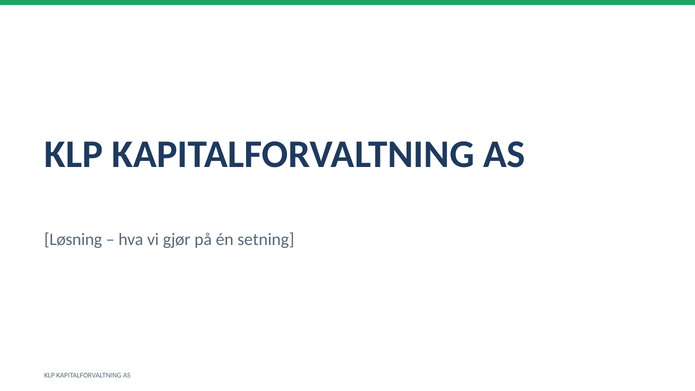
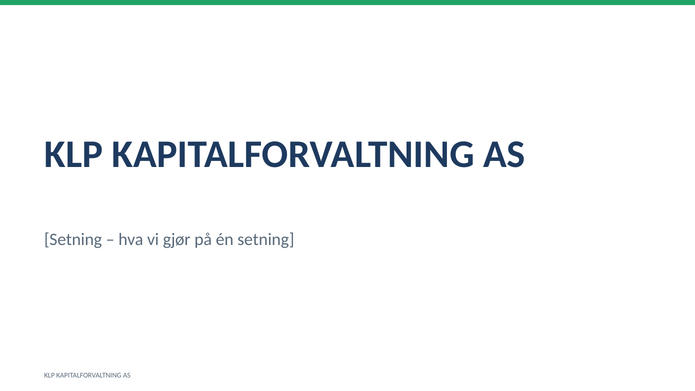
Løsning: Løsning -> Setning (73, 239)
